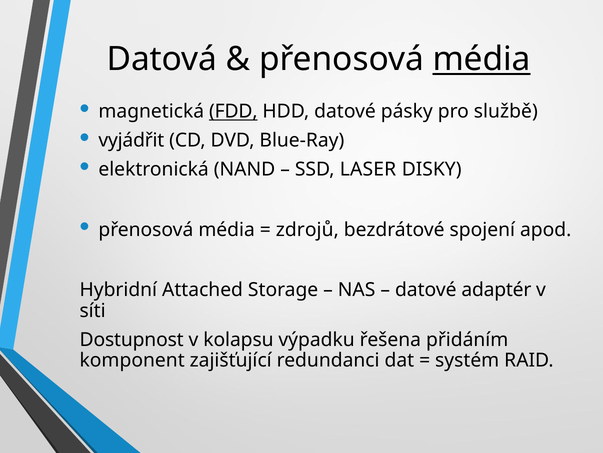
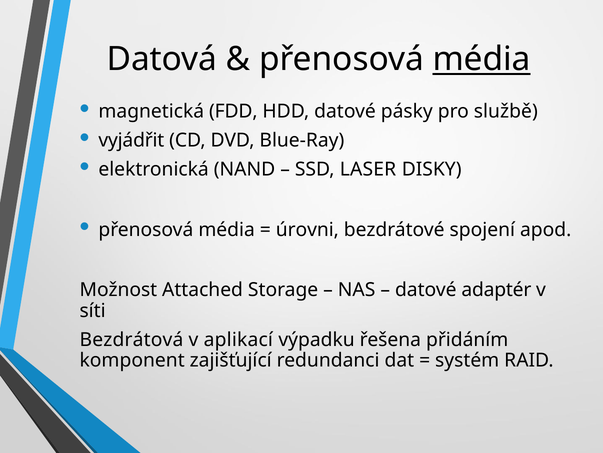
FDD underline: present -> none (233, 111)
zdrojů: zdrojů -> úrovni (307, 229)
Hybridní: Hybridní -> Možnost (118, 290)
Dostupnost: Dostupnost -> Bezdrátová (131, 339)
kolapsu: kolapsu -> aplikací (238, 339)
